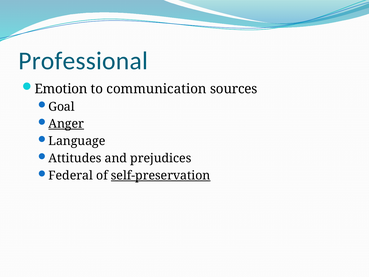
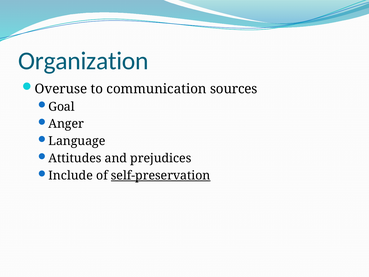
Professional: Professional -> Organization (83, 61)
Emotion: Emotion -> Overuse (61, 89)
Anger underline: present -> none (66, 124)
Federal: Federal -> Include (71, 175)
